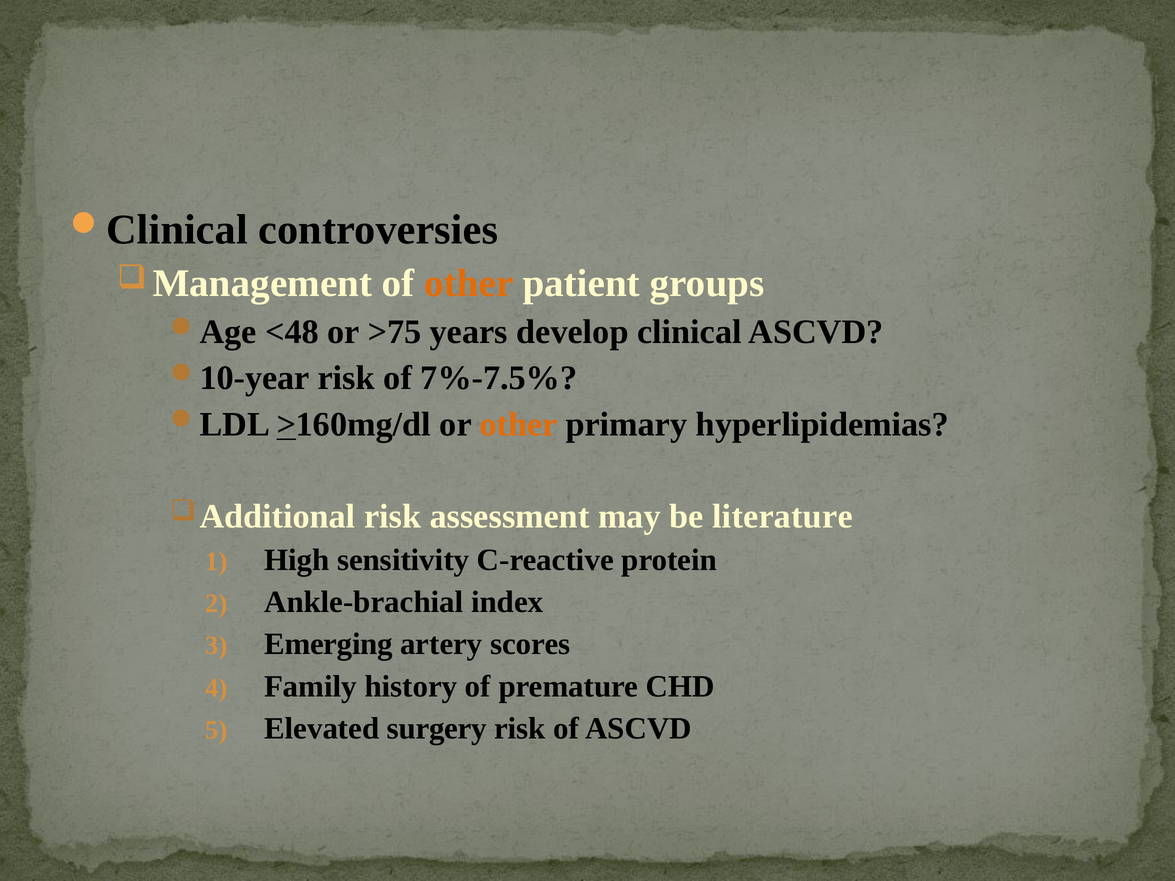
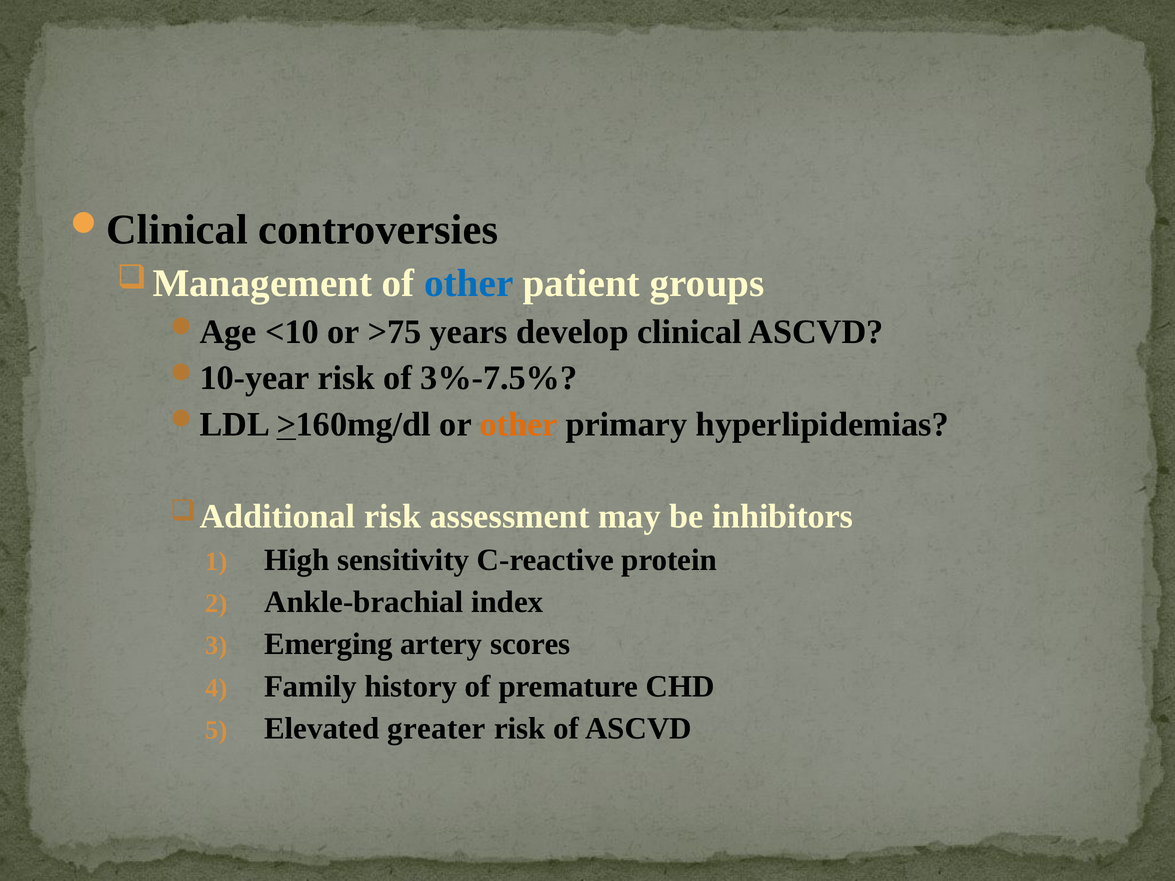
other colour: orange -> blue (469, 284)
<48: <48 -> <10 (292, 332)
7%-7.5%: 7%-7.5% -> 3%-7.5% (499, 378)
literature: literature -> inhibitors (783, 516)
surgery: surgery -> greater (436, 729)
